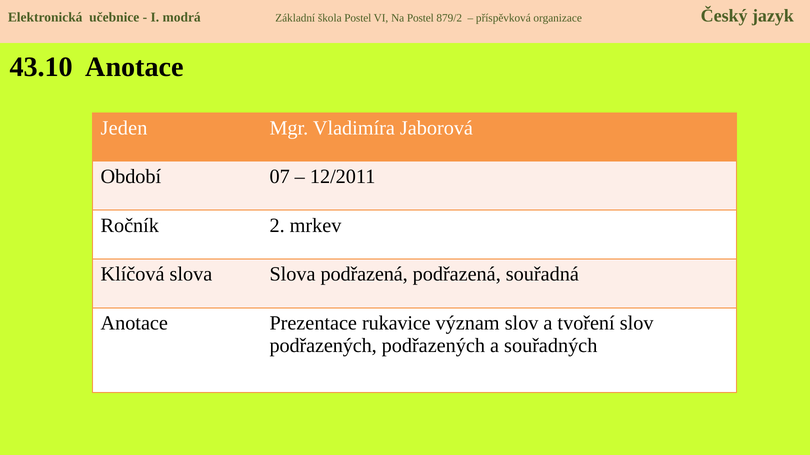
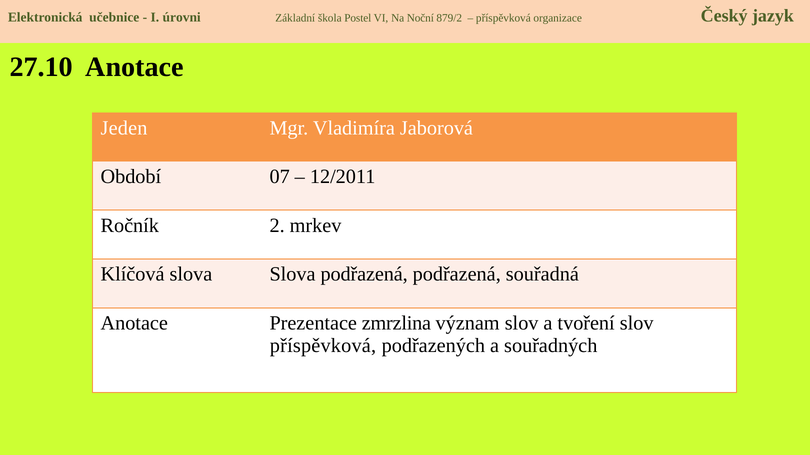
modrá: modrá -> úrovni (182, 18)
Na Postel: Postel -> Noční (420, 18)
43.10: 43.10 -> 27.10 (41, 67)
rukavice: rukavice -> zmrzlina (396, 324)
podřazených: podřazených -> příspěvková (323, 346)
